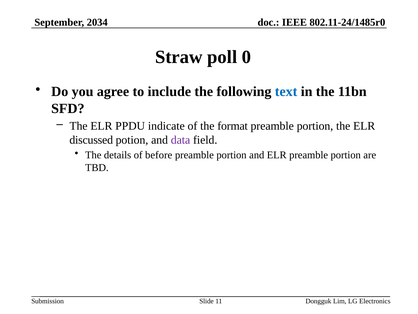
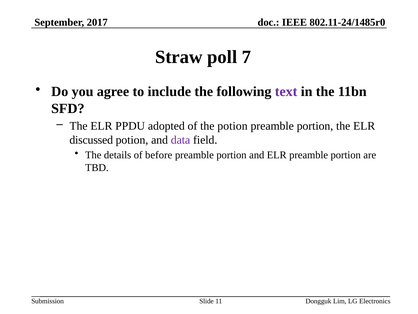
2034: 2034 -> 2017 (97, 22)
0: 0 -> 7 (247, 57)
text colour: blue -> purple (286, 92)
indicate: indicate -> adopted (166, 126)
the format: format -> potion (232, 126)
